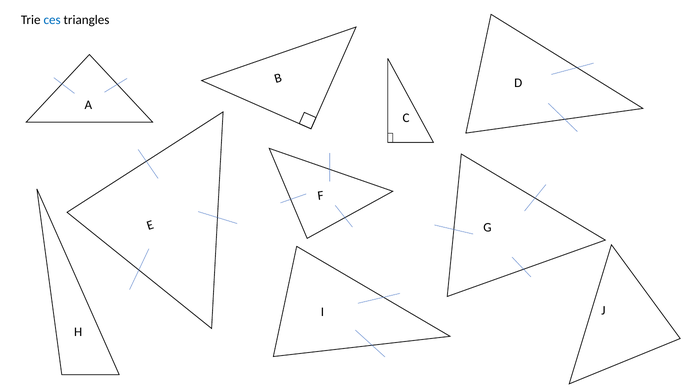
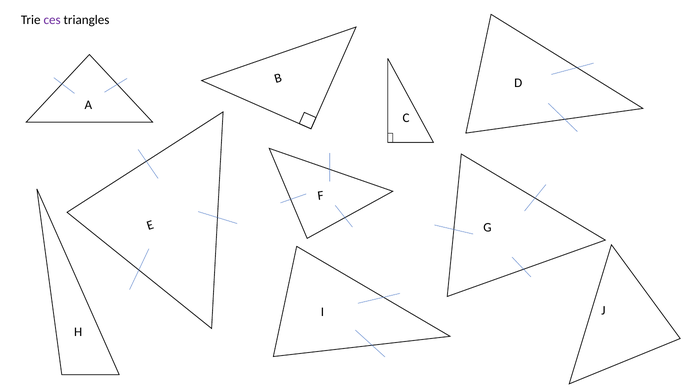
ces colour: blue -> purple (52, 20)
